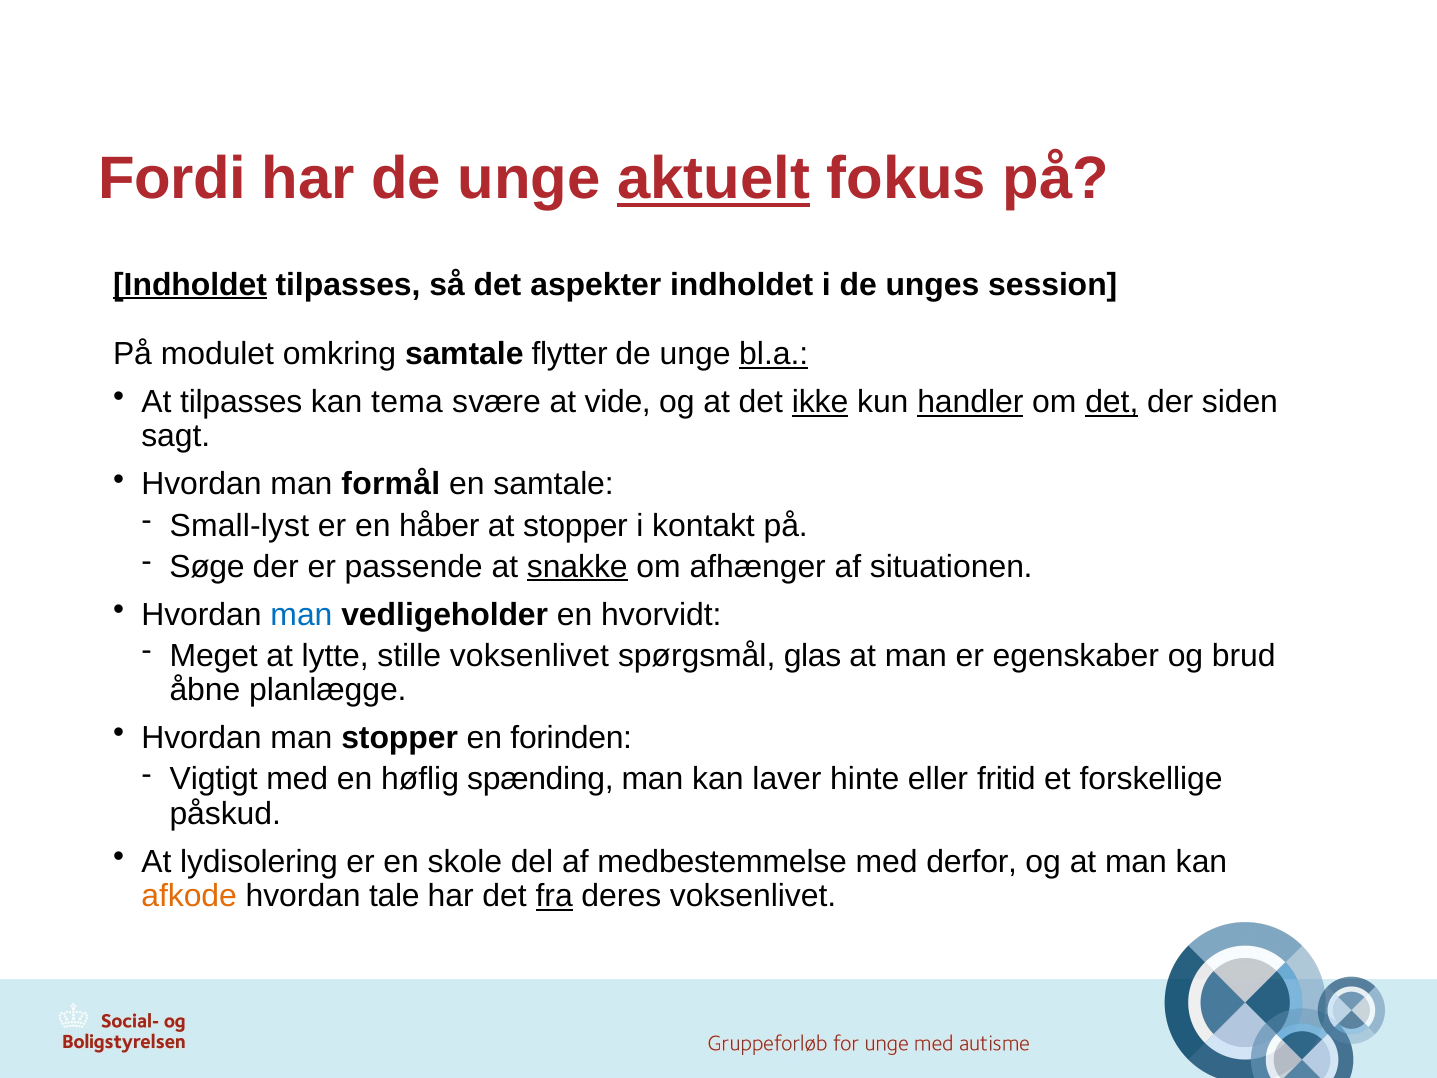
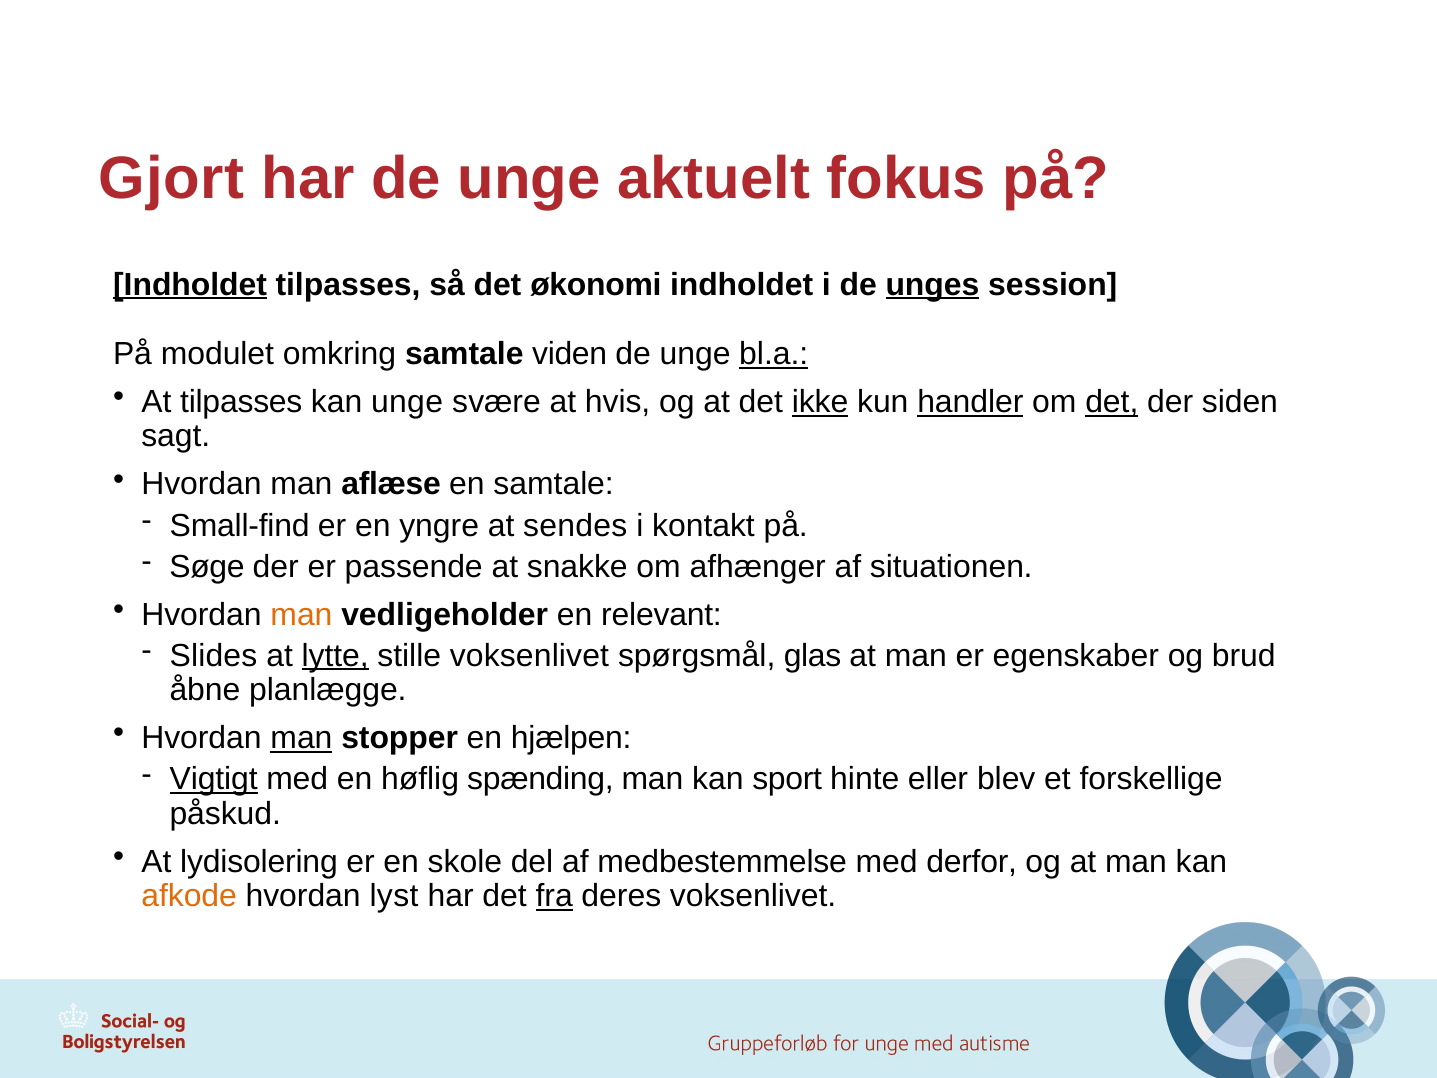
Fordi: Fordi -> Gjort (172, 179)
aktuelt underline: present -> none (714, 179)
aspekter: aspekter -> økonomi (596, 285)
unges underline: none -> present (932, 285)
flytter: flytter -> viden (570, 354)
kan tema: tema -> unge (407, 402)
vide: vide -> hvis (618, 402)
formål: formål -> aflæse (391, 484)
Small-lyst: Small-lyst -> Small-find (240, 525)
håber: håber -> yngre (439, 525)
at stopper: stopper -> sendes (575, 525)
snakke underline: present -> none (577, 566)
man colour: blue -> orange (301, 614)
hvorvidt: hvorvidt -> relevant (662, 614)
Meget: Meget -> Slides (214, 656)
lytte underline: none -> present (335, 656)
man underline: none -> present (301, 738)
forinden: forinden -> hjælpen (571, 738)
Vigtigt underline: none -> present (214, 779)
laver: laver -> sport (787, 779)
fritid: fritid -> blev (1006, 779)
tale: tale -> lyst (394, 896)
